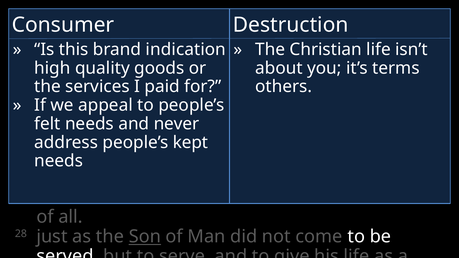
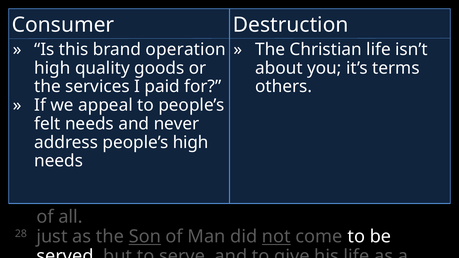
indication: indication -> operation (186, 50)
kept: kept -> high (191, 142)
not underline: none -> present (276, 237)
